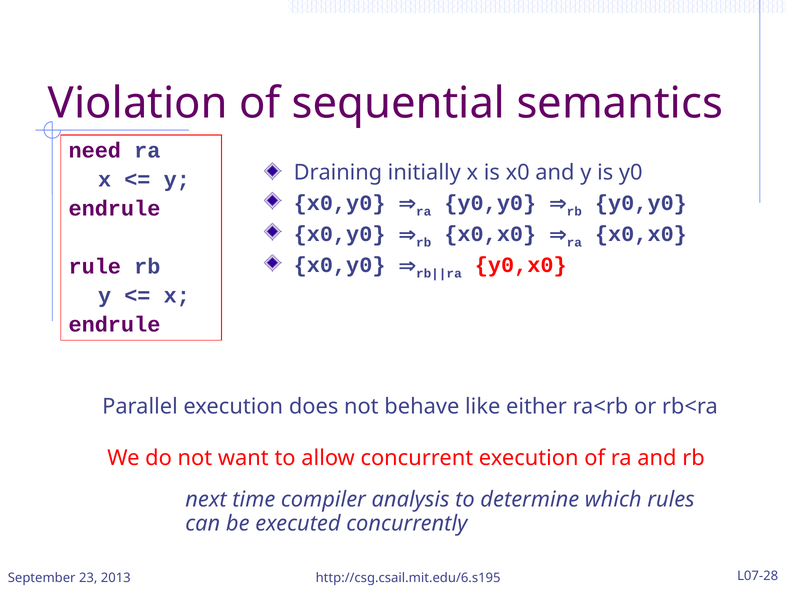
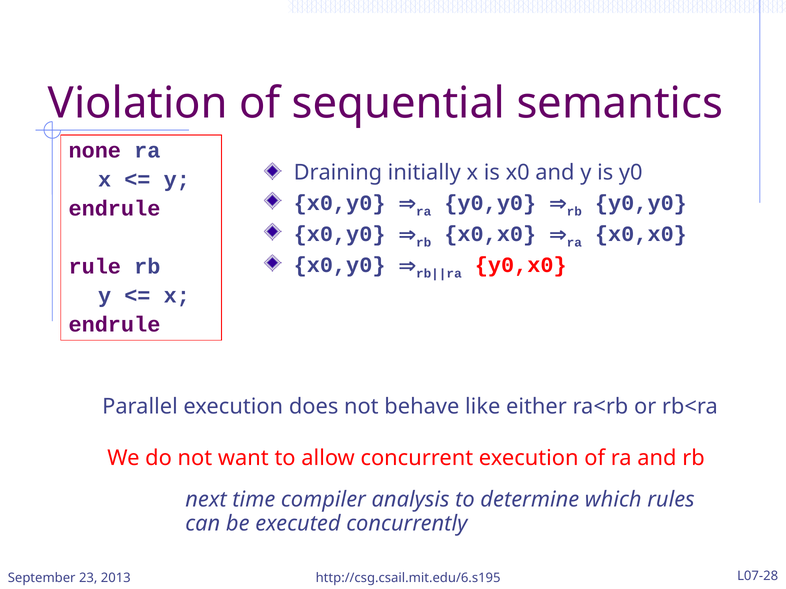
need: need -> none (95, 151)
